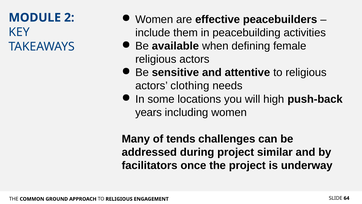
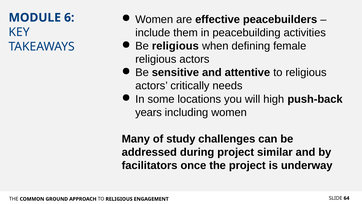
2: 2 -> 6 (69, 18)
Be available: available -> religious (175, 46)
clothing: clothing -> critically (190, 86)
tends: tends -> study (181, 139)
